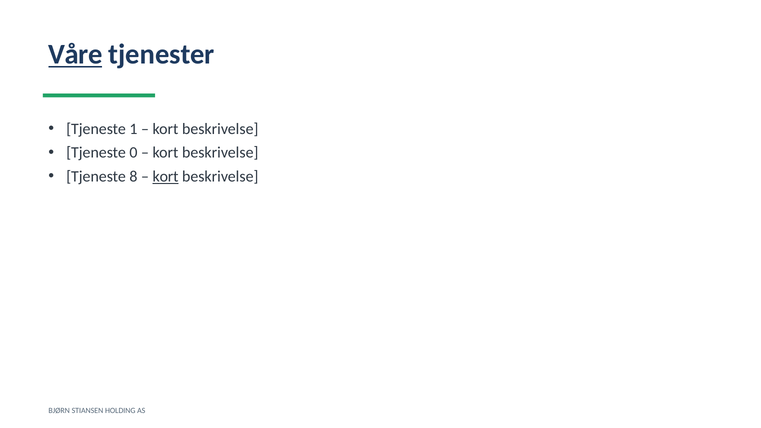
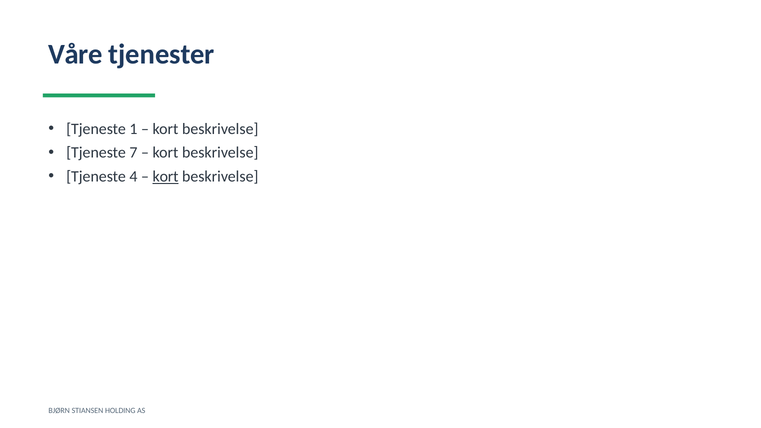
Våre underline: present -> none (75, 54)
0: 0 -> 7 (133, 153)
8: 8 -> 4 (133, 176)
